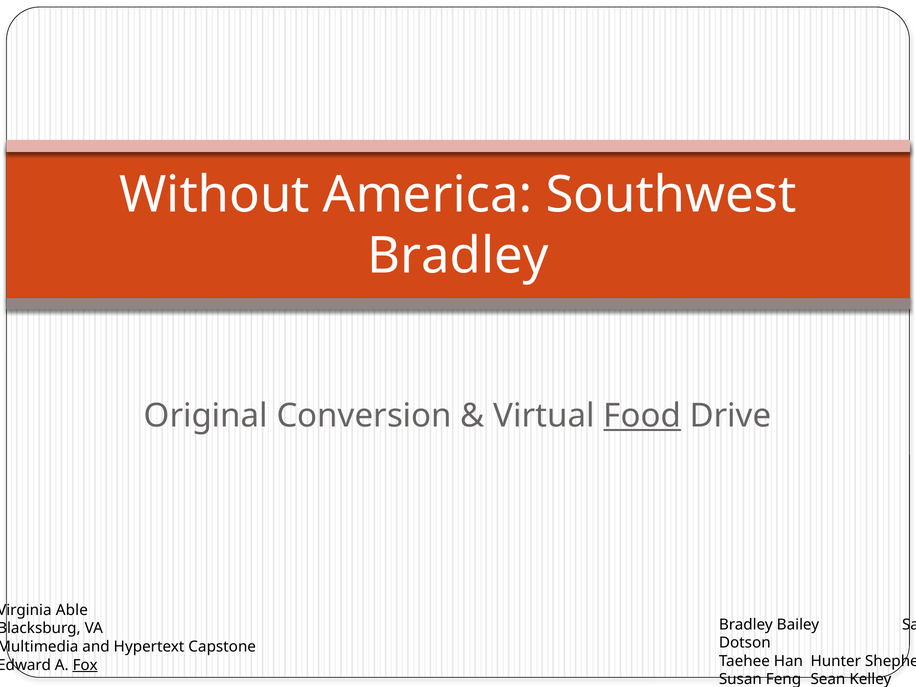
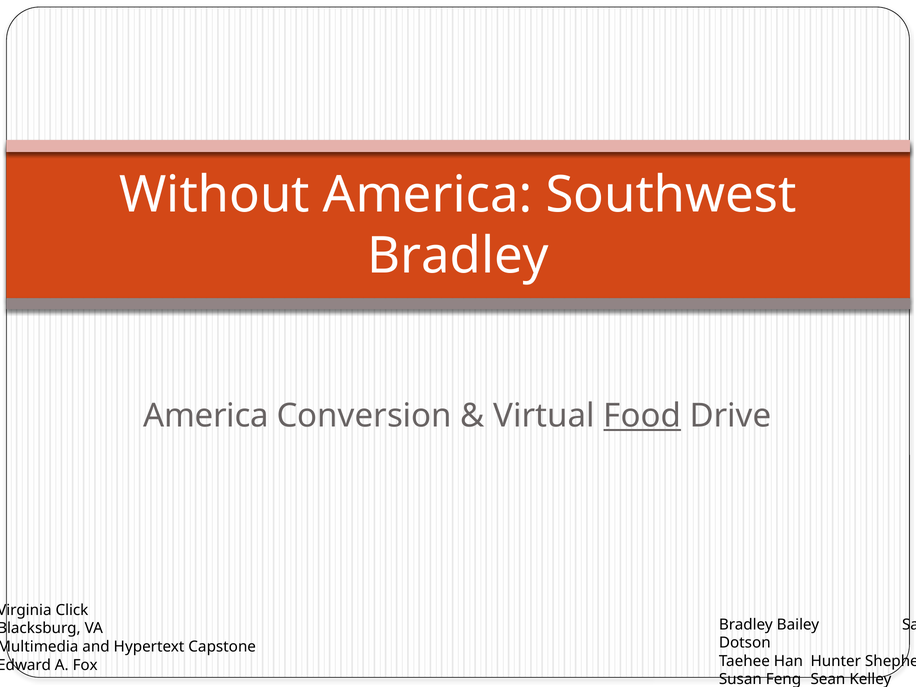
Original: Original -> America (206, 416)
Able: Able -> Click (72, 610)
Fox underline: present -> none (85, 665)
